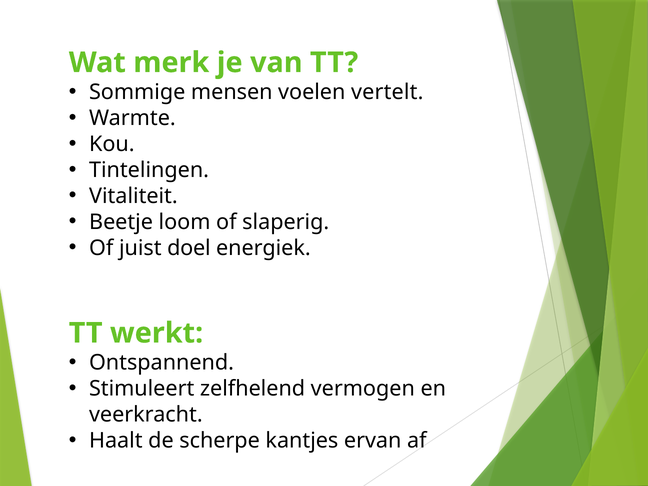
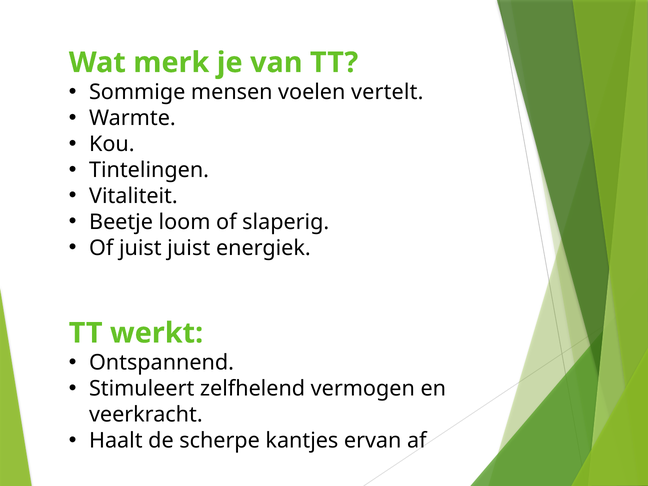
juist doel: doel -> juist (189, 248)
